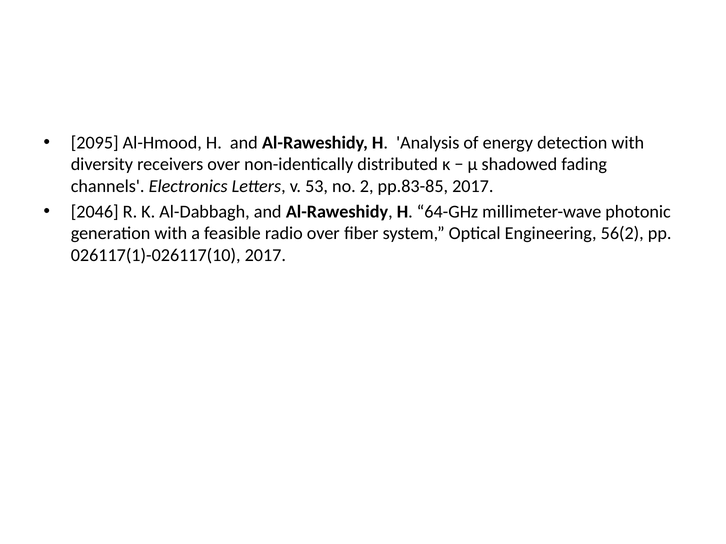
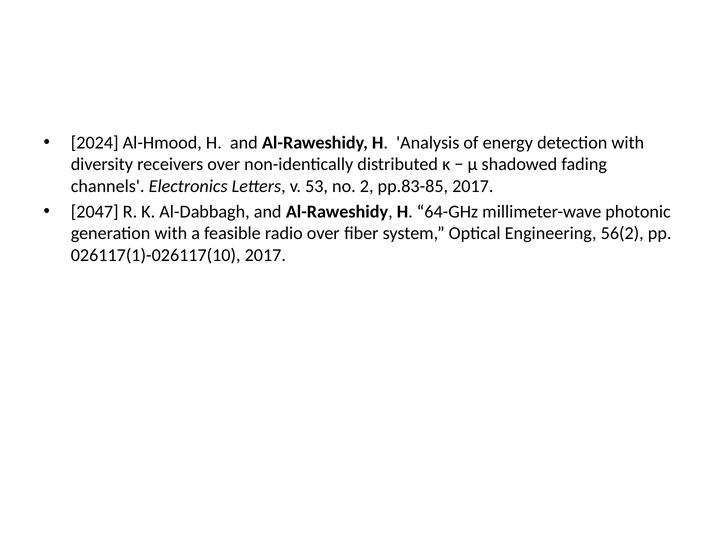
2095: 2095 -> 2024 (95, 143)
2046: 2046 -> 2047 (95, 212)
